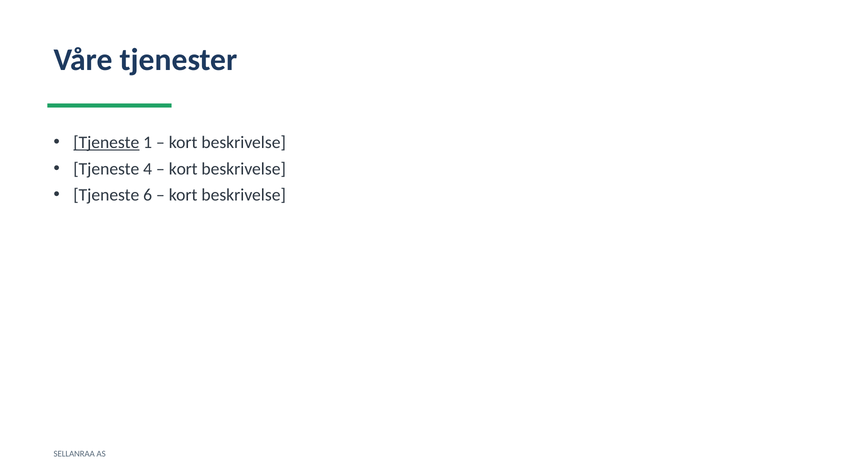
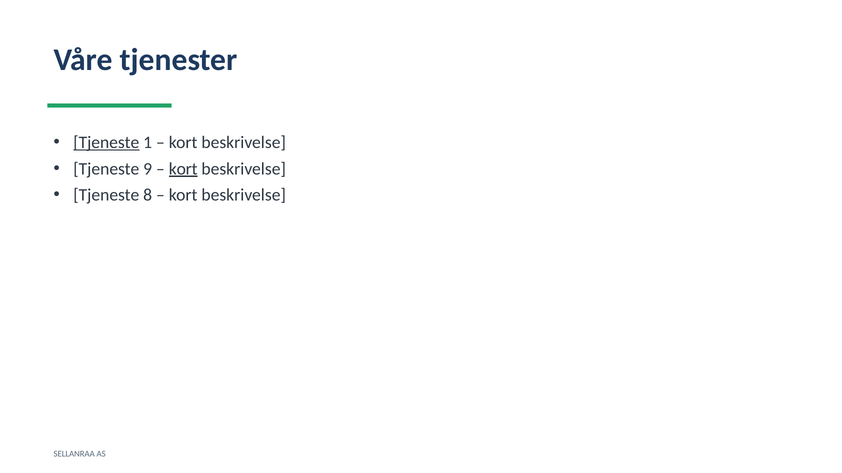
4: 4 -> 9 (148, 169)
kort underline: none -> present (183, 169)
6: 6 -> 8 (148, 195)
